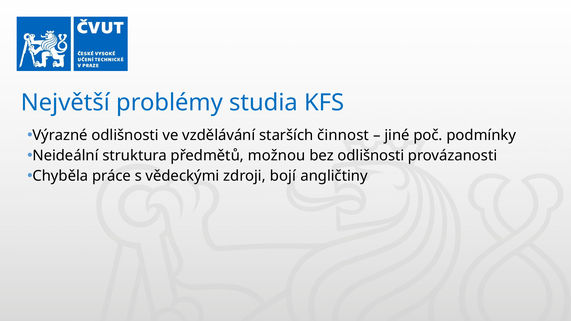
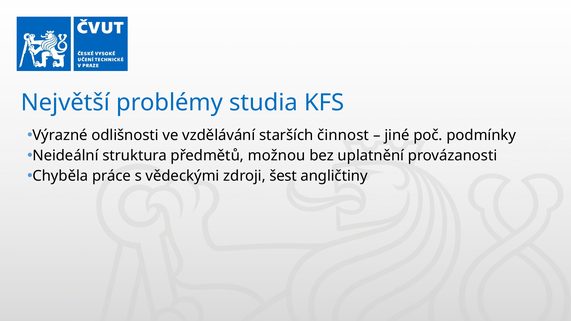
bez odlišnosti: odlišnosti -> uplatnění (371, 156)
bojí: bojí -> šest (283, 176)
